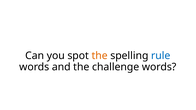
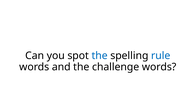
the colour: orange -> blue (100, 56)
